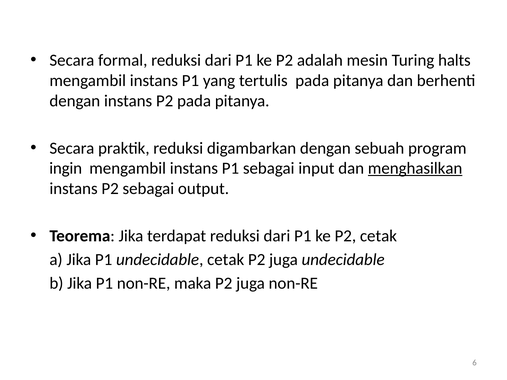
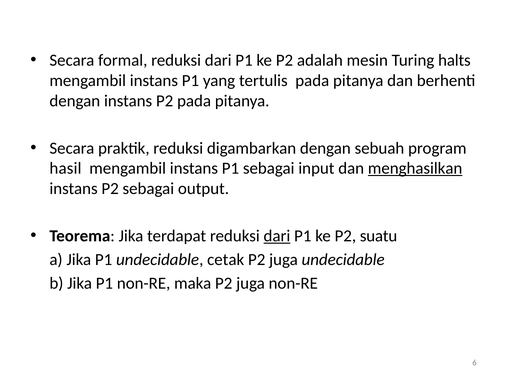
ingin: ingin -> hasil (65, 168)
dari underline: none -> present (277, 236)
P2 cetak: cetak -> suatu (379, 236)
